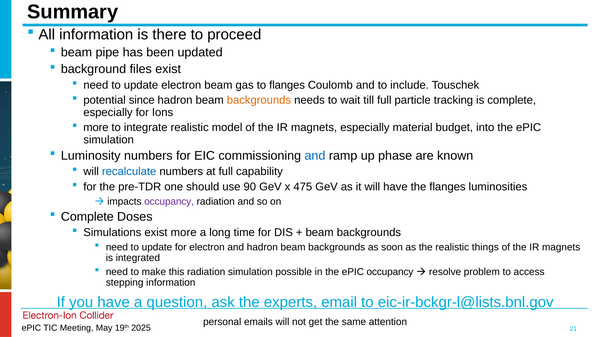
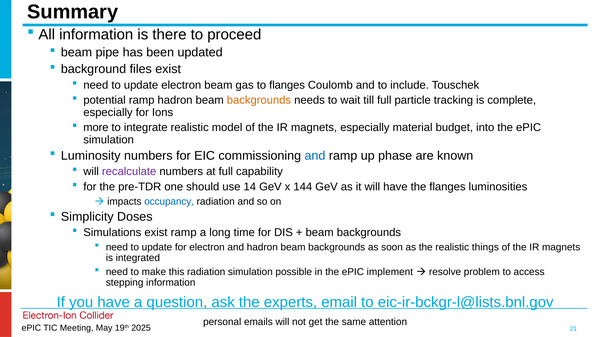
potential since: since -> ramp (142, 100)
recalculate colour: blue -> purple (129, 172)
90: 90 -> 14 (250, 187)
475: 475 -> 144 (303, 187)
occupancy colour: purple -> blue (169, 201)
Complete: Complete -> Simplicity (87, 217)
exist more: more -> ramp (184, 233)
ePIC occupancy: occupancy -> implement (390, 272)
